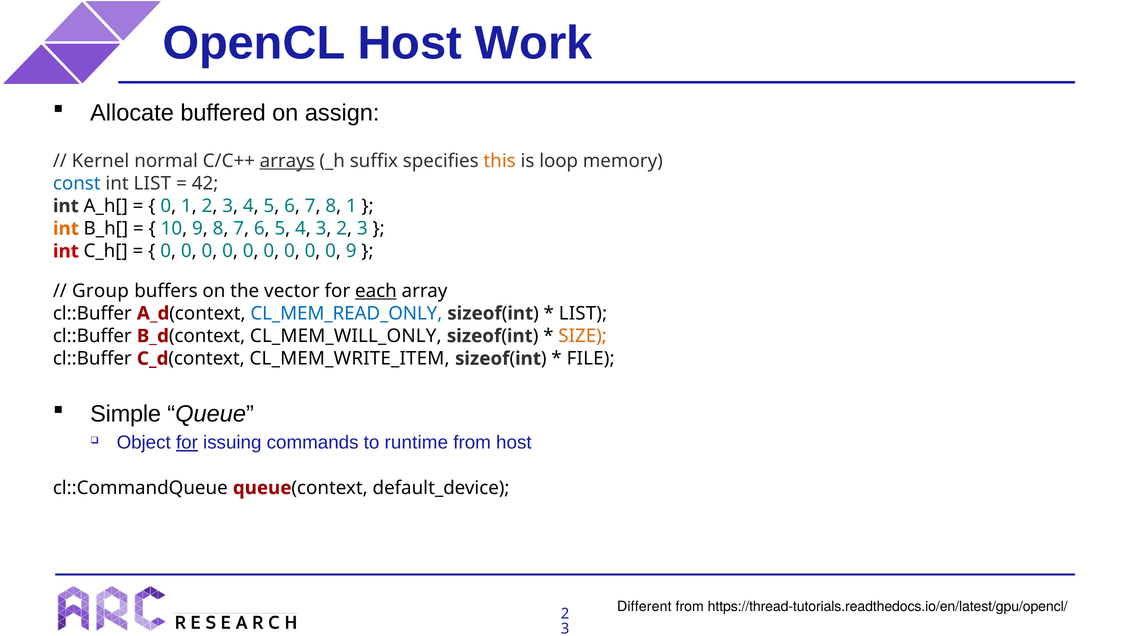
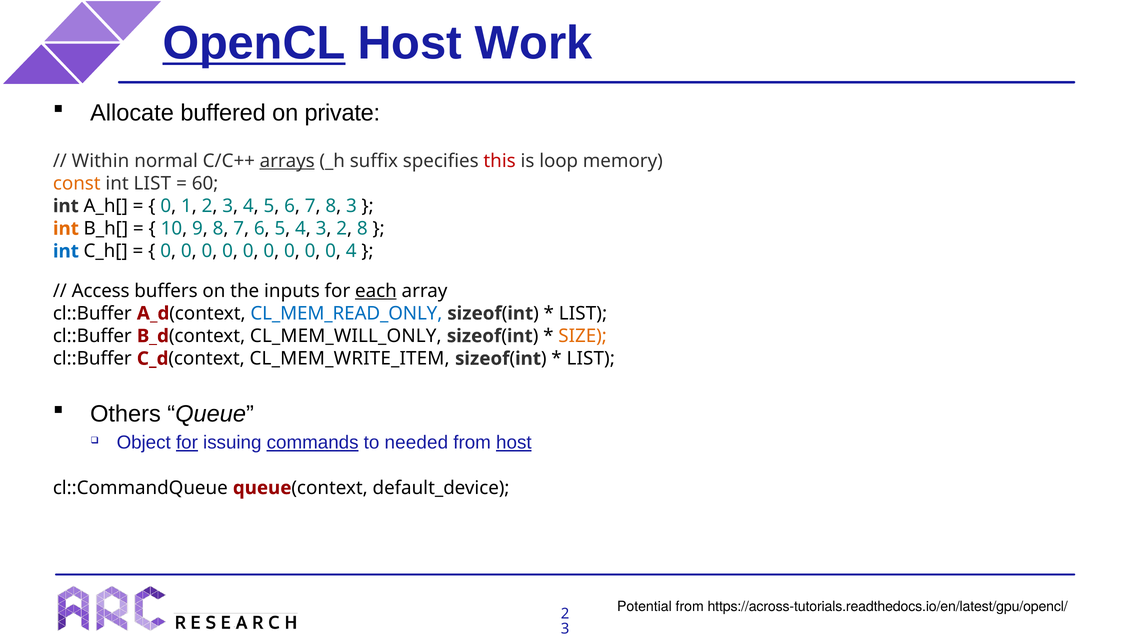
OpenCL underline: none -> present (254, 43)
assign: assign -> private (342, 113)
Kernel: Kernel -> Within (101, 161)
this colour: orange -> red (500, 161)
const colour: blue -> orange (77, 183)
42: 42 -> 60 (205, 183)
8 1: 1 -> 3 (351, 206)
3 2 3: 3 -> 8 (362, 228)
int colour: red -> blue (66, 251)
0 9: 9 -> 4 (351, 251)
Group: Group -> Access (101, 291)
vector: vector -> inputs (292, 291)
FILE: FILE -> LIST (591, 358)
Simple: Simple -> Others (125, 414)
commands underline: none -> present (313, 442)
runtime: runtime -> needed (416, 442)
host underline: none -> present (514, 442)
Different: Different -> Potential (644, 606)
https://thread-tutorials.readthedocs.io/en/latest/gpu/opencl/: https://thread-tutorials.readthedocs.io/en/latest/gpu/opencl/ -> https://across-tutorials.readthedocs.io/en/latest/gpu/opencl/ (888, 606)
